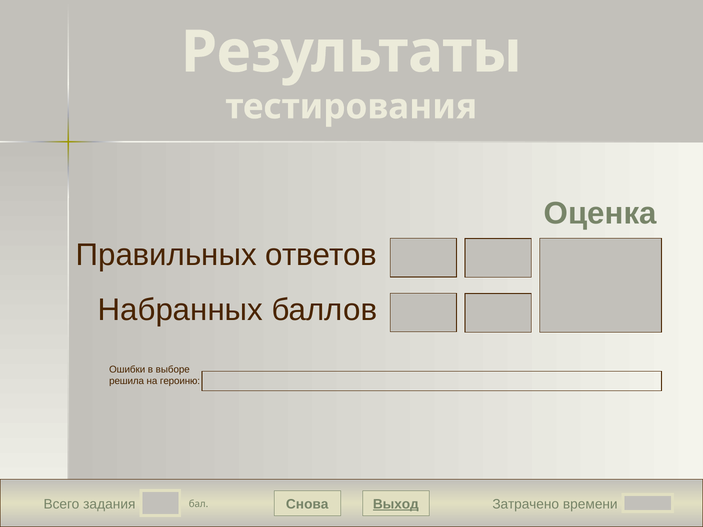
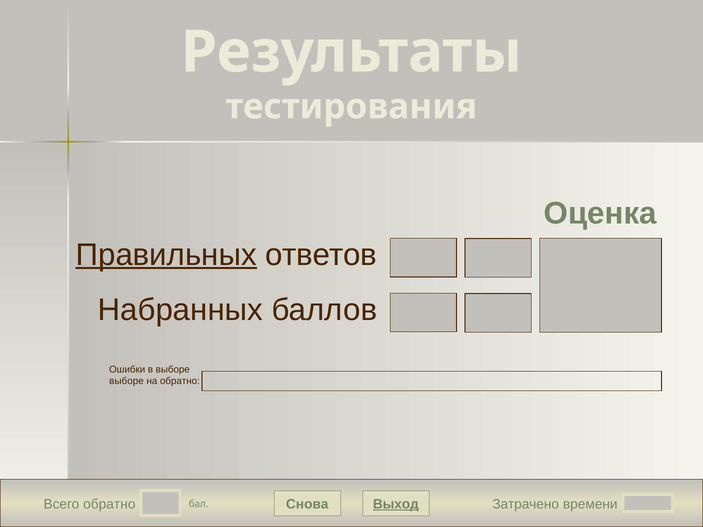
Правильных underline: none -> present (166, 255)
решила: решила -> выборе (127, 381)
на героиню: героиню -> обратно (180, 381)
Всего задания: задания -> обратно (109, 504)
